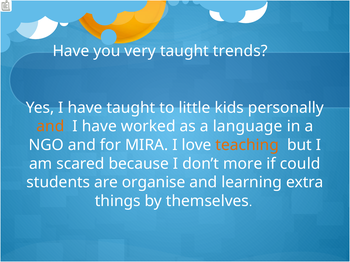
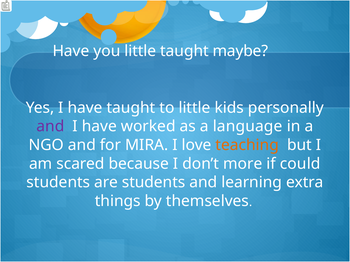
you very: very -> little (140, 51)
trends: trends -> maybe (240, 51)
and colour: orange -> purple (50, 127)
are organise: organise -> students (154, 183)
